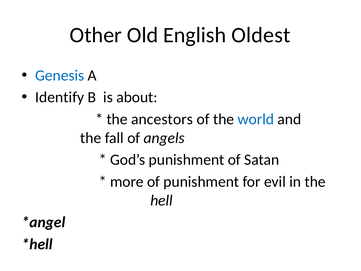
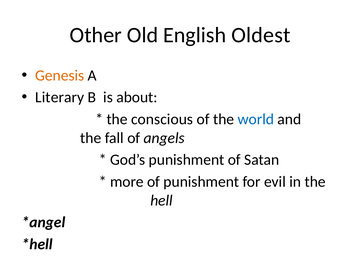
Genesis colour: blue -> orange (60, 75)
Identify: Identify -> Literary (60, 97)
ancestors: ancestors -> conscious (162, 119)
